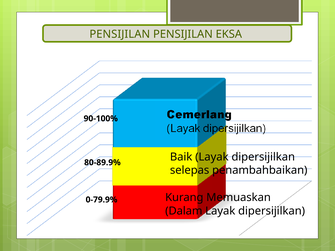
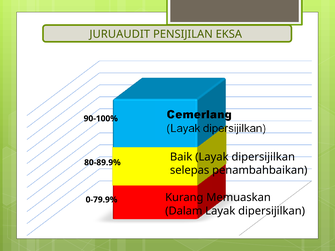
PENSIJILAN: PENSIJILAN -> JURUAUDIT (120, 34)
